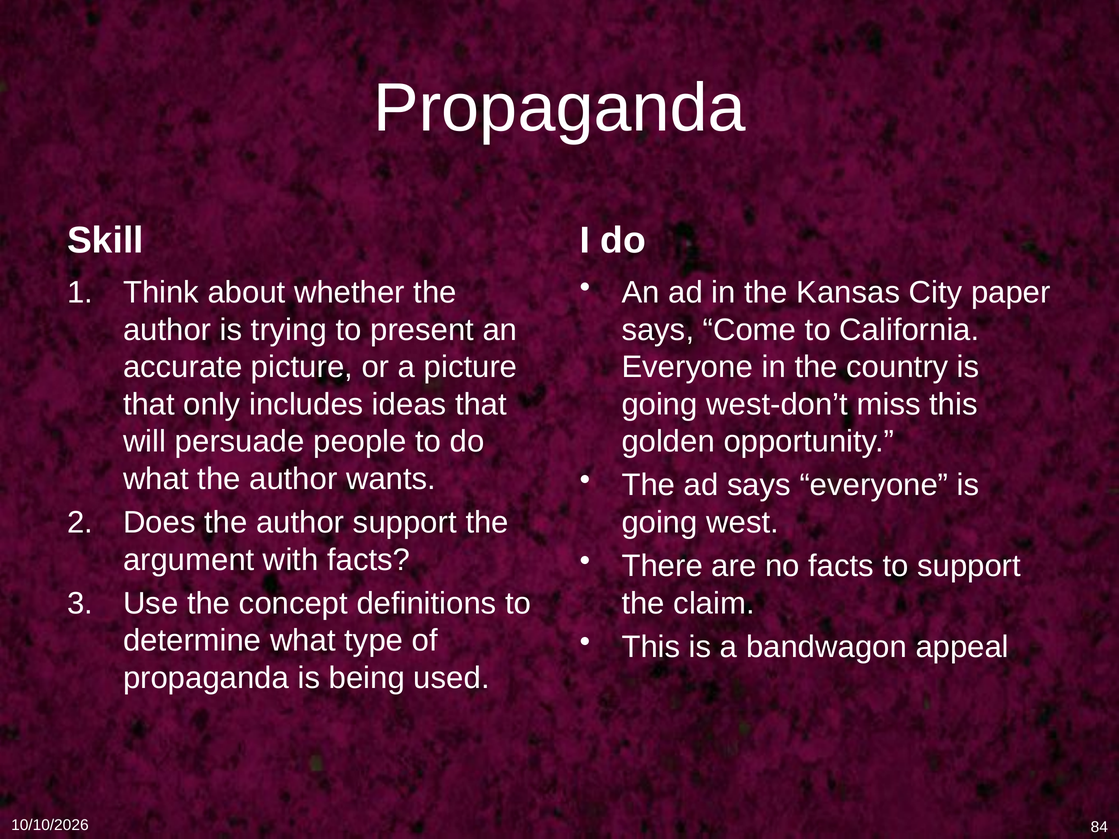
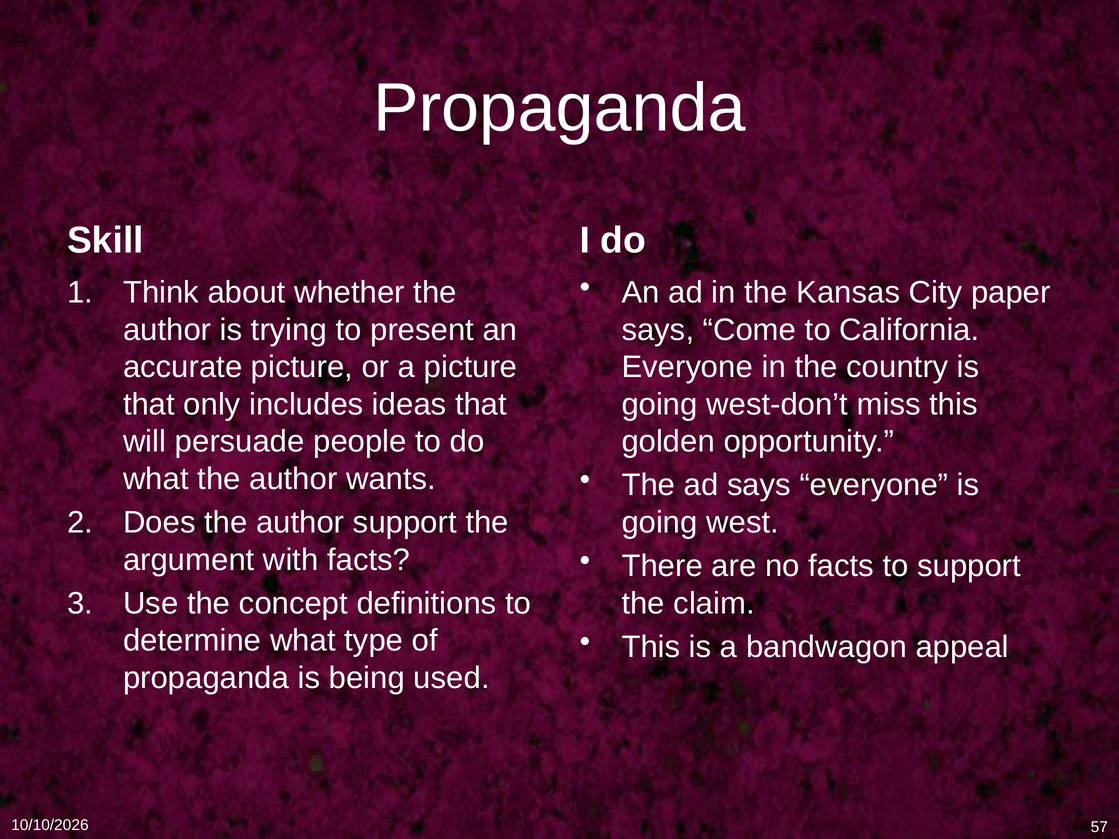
84: 84 -> 57 (1099, 827)
